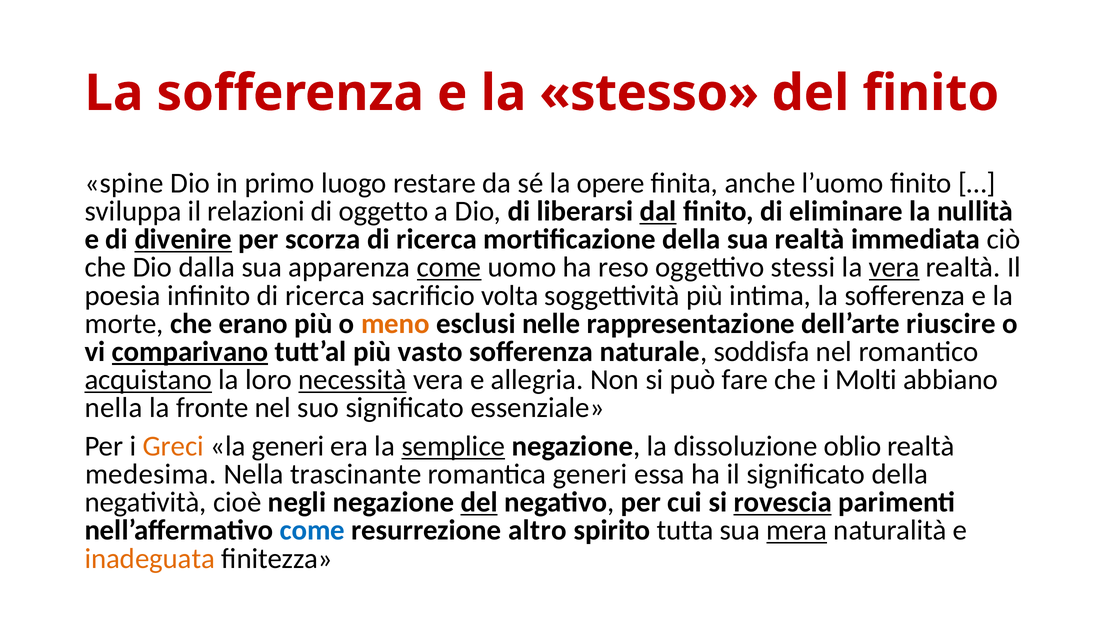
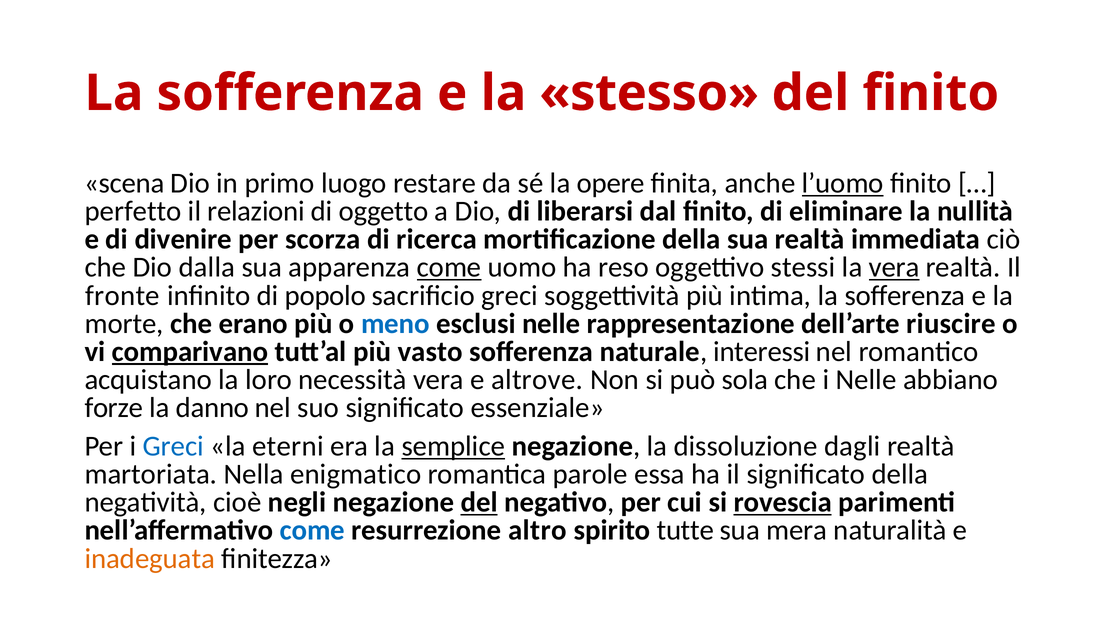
spine: spine -> scena (124, 183)
l’uomo underline: none -> present (843, 183)
sviluppa: sviluppa -> perfetto (133, 211)
dal underline: present -> none (658, 211)
divenire underline: present -> none (183, 239)
poesia: poesia -> fronte (122, 295)
infinito di ricerca: ricerca -> popolo (325, 295)
sacrificio volta: volta -> greci (510, 295)
meno colour: orange -> blue (395, 323)
soddisfa: soddisfa -> interessi (762, 352)
acquistano underline: present -> none (148, 380)
necessità underline: present -> none (353, 380)
allegria: allegria -> altrove (537, 380)
fare: fare -> sola (745, 380)
i Molti: Molti -> Nelle (866, 380)
nella: nella -> forze (114, 408)
fronte: fronte -> danno (212, 408)
Greci colour: orange -> blue (173, 446)
la generi: generi -> eterni (288, 446)
oblio: oblio -> dagli (852, 446)
medesima: medesima -> martoriata (151, 474)
trascinante: trascinante -> enigmatico (356, 474)
romantica generi: generi -> parole (590, 474)
tutta: tutta -> tutte (685, 530)
mera underline: present -> none (797, 530)
